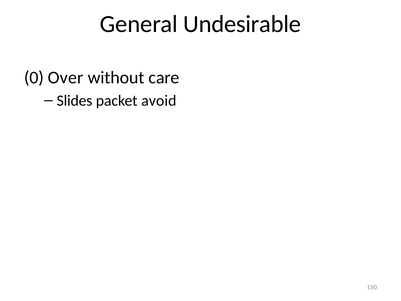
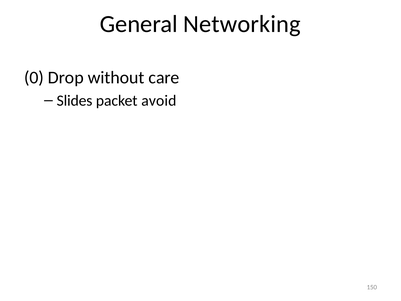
Undesirable: Undesirable -> Networking (242, 24)
Over: Over -> Drop (66, 77)
